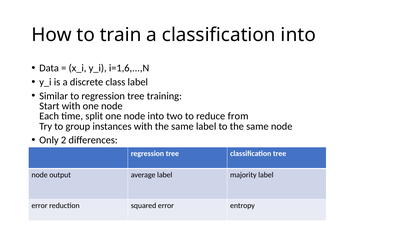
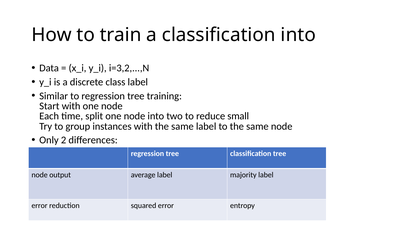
i=1,6,...,N: i=1,6,...,N -> i=3,2,...,N (129, 68)
from: from -> small (238, 116)
